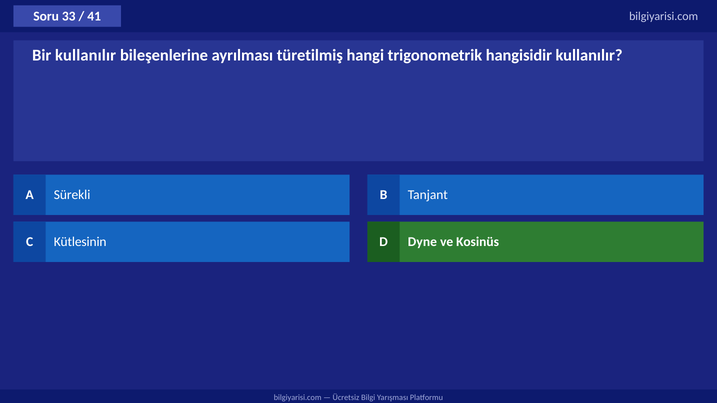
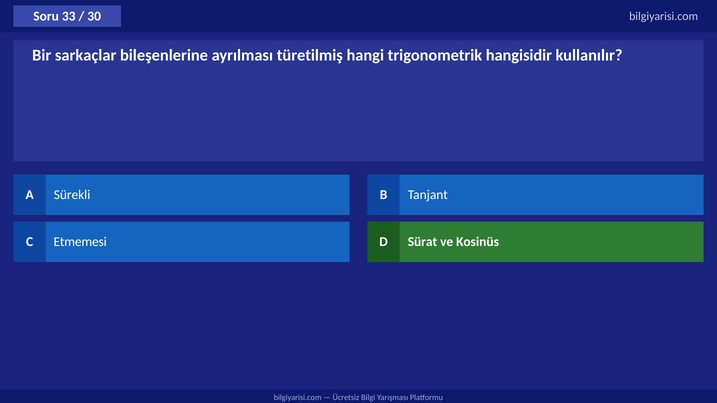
41: 41 -> 30 (94, 16)
Bir kullanılır: kullanılır -> sarkaçlar (86, 55)
Kütlesinin: Kütlesinin -> Etmemesi (80, 242)
Dyne: Dyne -> Sürat (422, 242)
